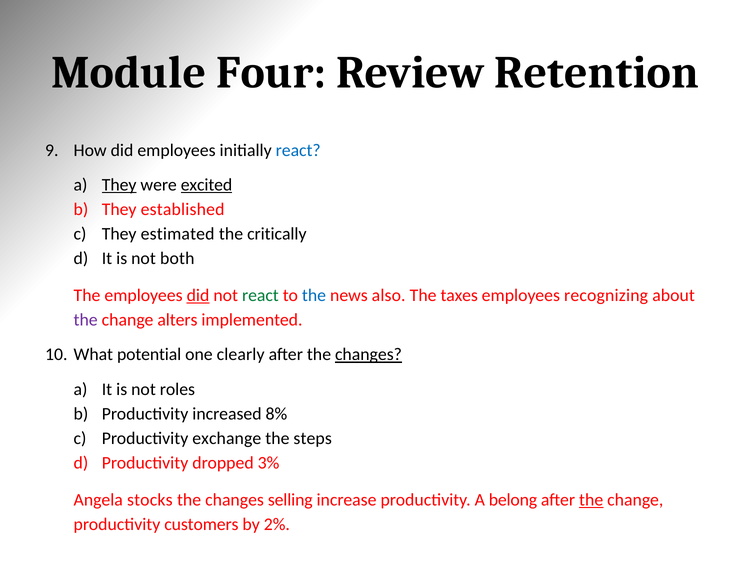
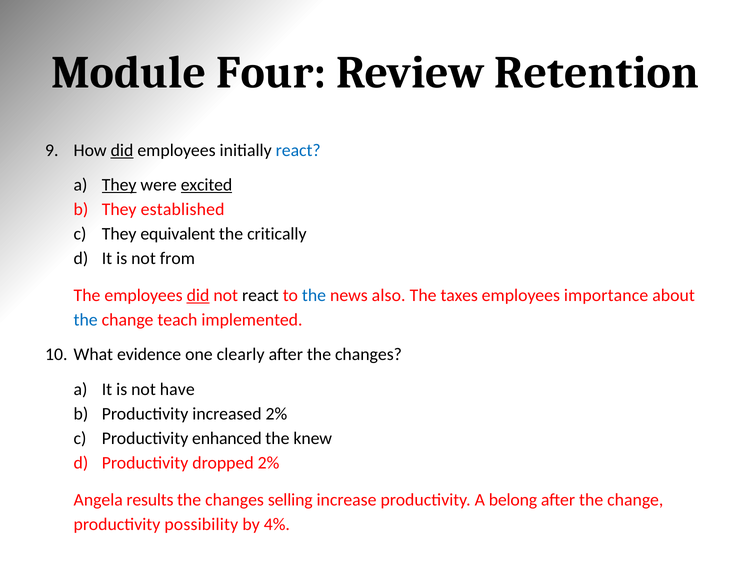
did underline: none -> present (122, 150)
estimated: estimated -> equivalent (178, 234)
both: both -> from (177, 258)
react colour: green -> black (260, 295)
recognizing: recognizing -> importance (606, 295)
the colour: purple -> blue (86, 320)
alters: alters -> teach (177, 320)
potential: potential -> evidence (149, 355)
changes underline: present -> none (368, 355)
roles: roles -> have (177, 390)
increased 8%: 8% -> 2% (276, 414)
exchange: exchange -> enhanced (227, 439)
steps: steps -> knew (313, 439)
dropped 3%: 3% -> 2% (269, 463)
stocks: stocks -> results (150, 500)
the underline: present -> none (591, 500)
customers: customers -> possibility (201, 524)
2%: 2% -> 4% (277, 524)
